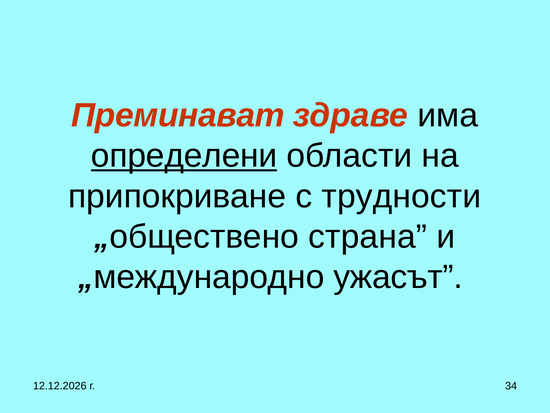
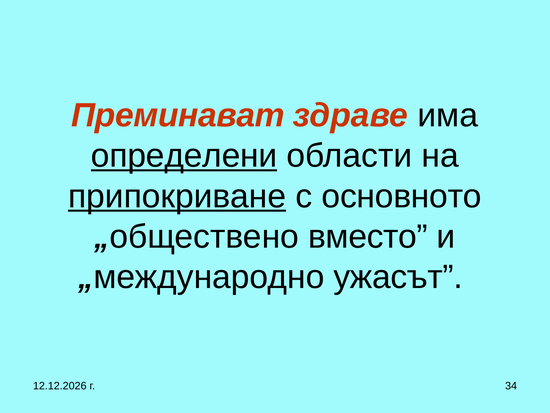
припокриване underline: none -> present (177, 196)
трудности: трудности -> основното (402, 196)
страна: страна -> вместо (368, 236)
